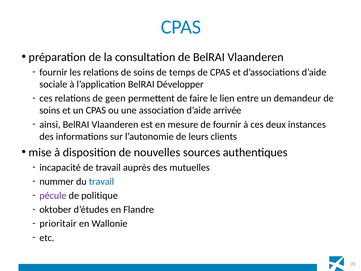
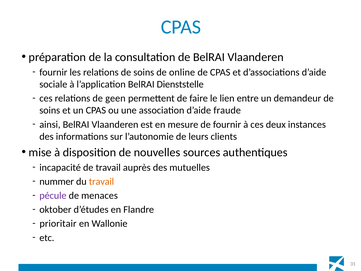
temps: temps -> online (182, 72)
Développer: Développer -> Dienststelle (180, 84)
arrivée: arrivée -> fraude (227, 110)
travail colour: blue -> orange (101, 181)
politique: politique -> menaces (100, 195)
